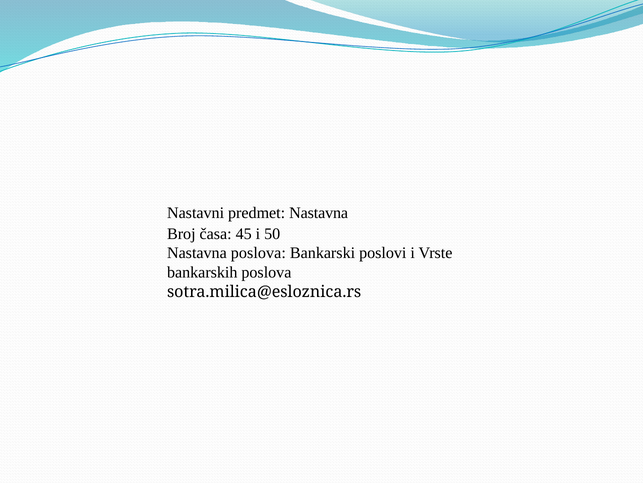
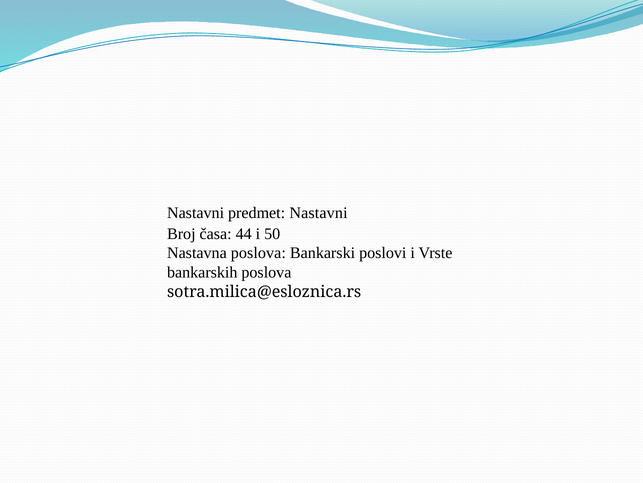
predmet Nastavna: Nastavna -> Nastavni (318, 213)
45: 45 -> 44 (244, 233)
